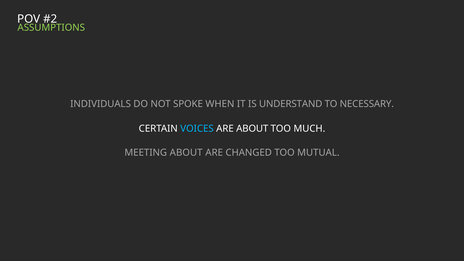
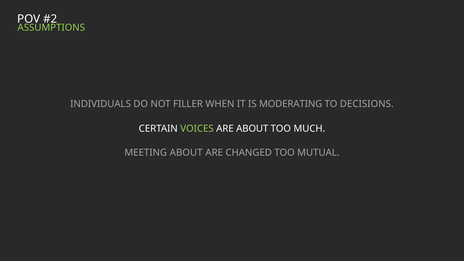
SPOKE: SPOKE -> FILLER (188, 104)
UNDERSTAND: UNDERSTAND -> MODERATING (291, 104)
NECESSARY: NECESSARY -> DECISIONS (367, 104)
VOICES colour: light blue -> light green (197, 129)
